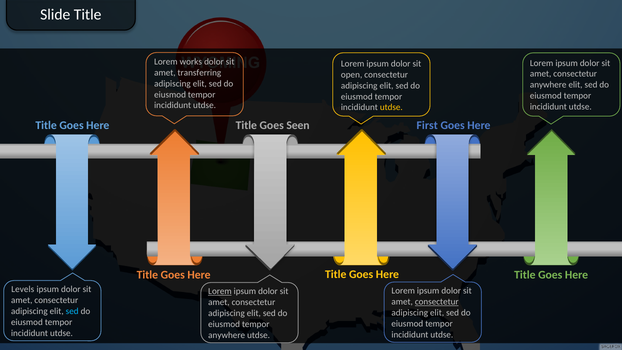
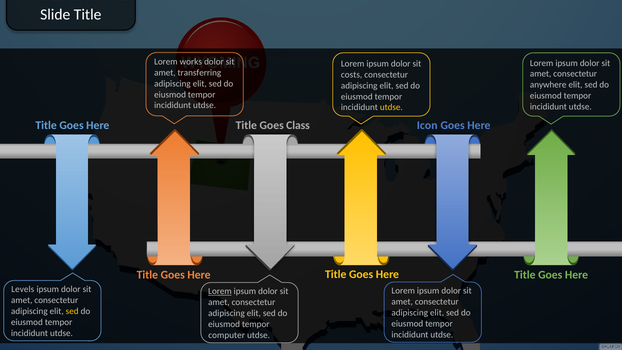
open: open -> costs (352, 75)
First: First -> Icon (427, 125)
Seen: Seen -> Class (298, 126)
consectetur underline: present -> none (437, 302)
sed colour: light blue -> yellow (72, 311)
anywhere: anywhere -> computer (227, 335)
